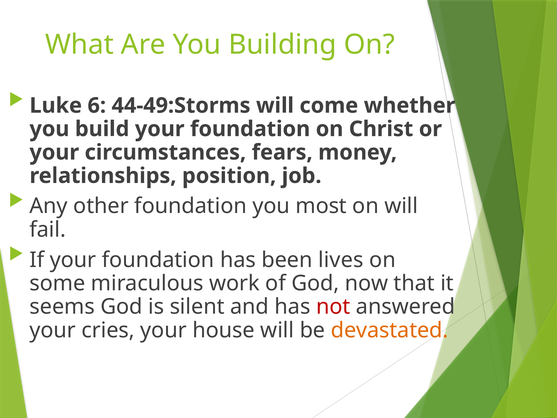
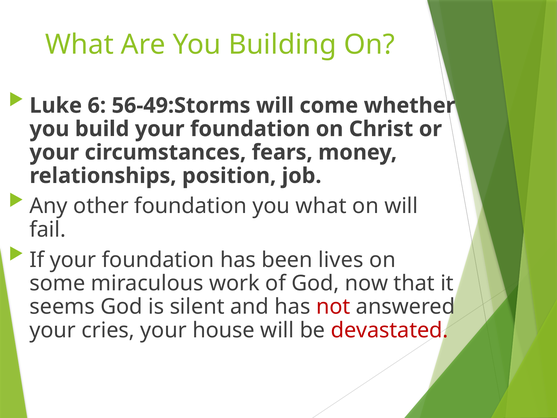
44-49:Storms: 44-49:Storms -> 56-49:Storms (181, 106)
you most: most -> what (321, 206)
devastated colour: orange -> red (390, 330)
